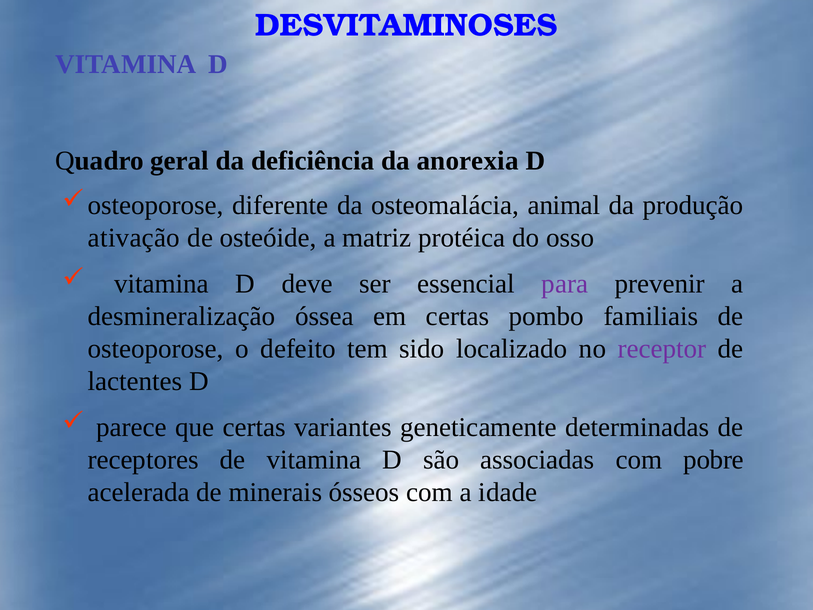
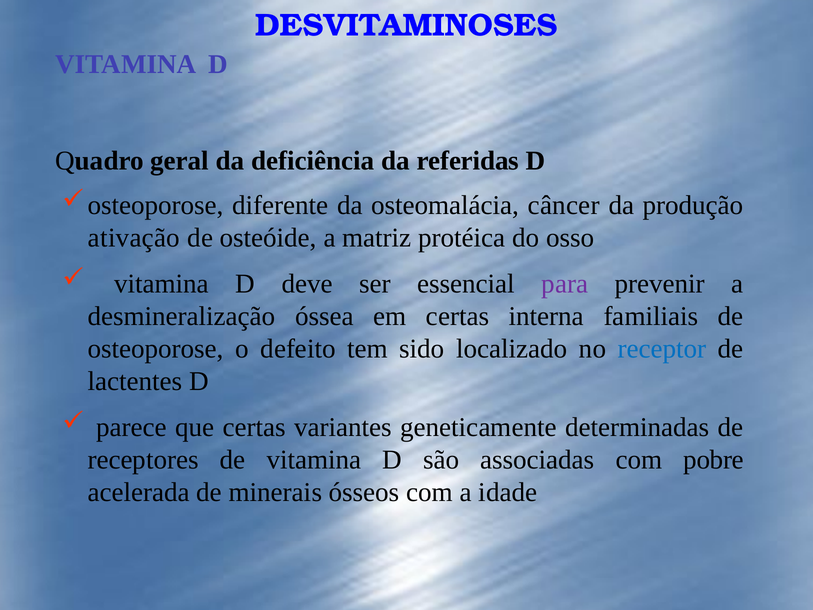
anorexia: anorexia -> referidas (468, 161)
animal: animal -> câncer (564, 205)
pombo: pombo -> interna (546, 316)
receptor colour: purple -> blue (662, 349)
